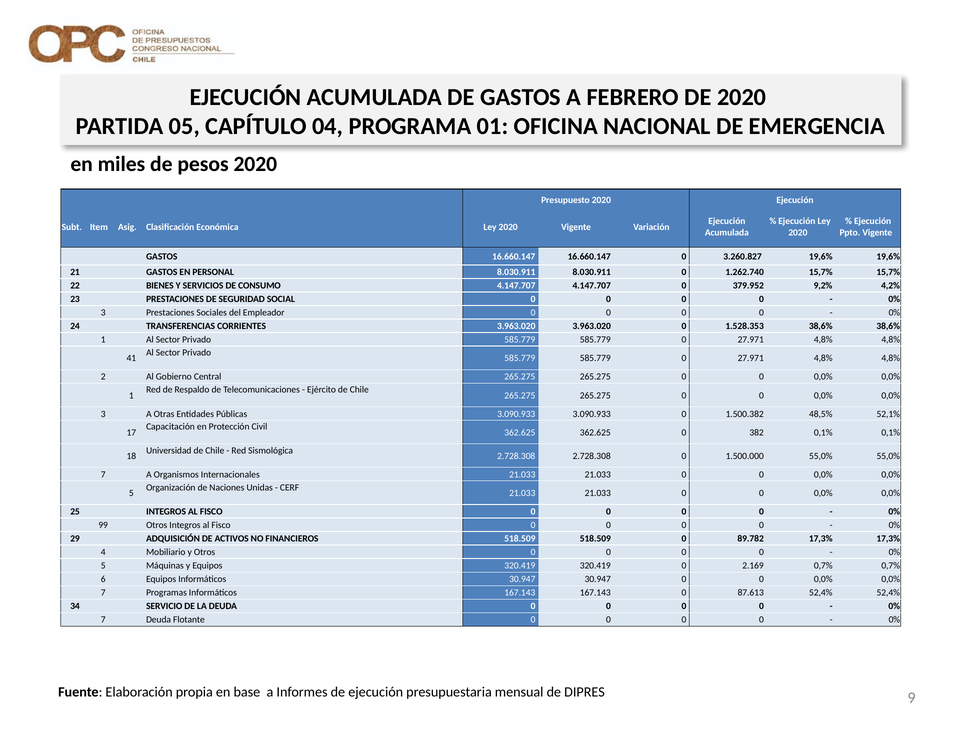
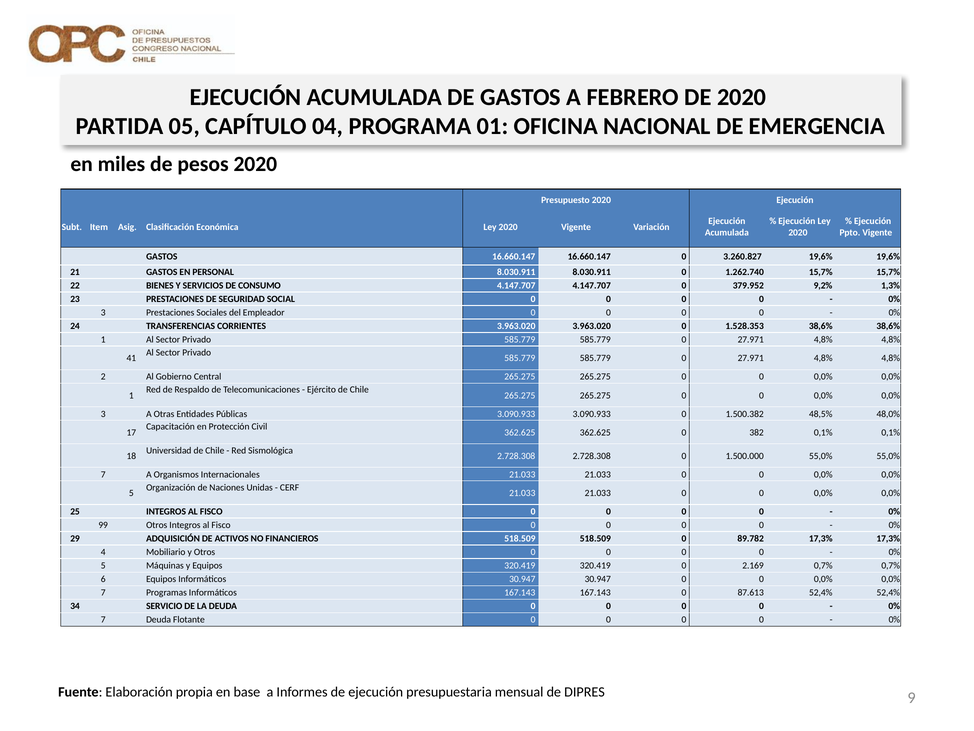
4,2%: 4,2% -> 1,3% (891, 285)
52,1%: 52,1% -> 48,0% (888, 414)
